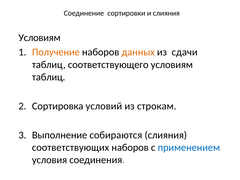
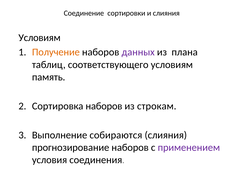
данных colour: orange -> purple (138, 52)
сдачи: сдачи -> плана (185, 52)
таблиц: таблиц -> память (49, 77)
Сортировка условий: условий -> наборов (104, 106)
соответствующих: соответствующих -> прогнозирование (71, 148)
применением colour: blue -> purple (189, 148)
